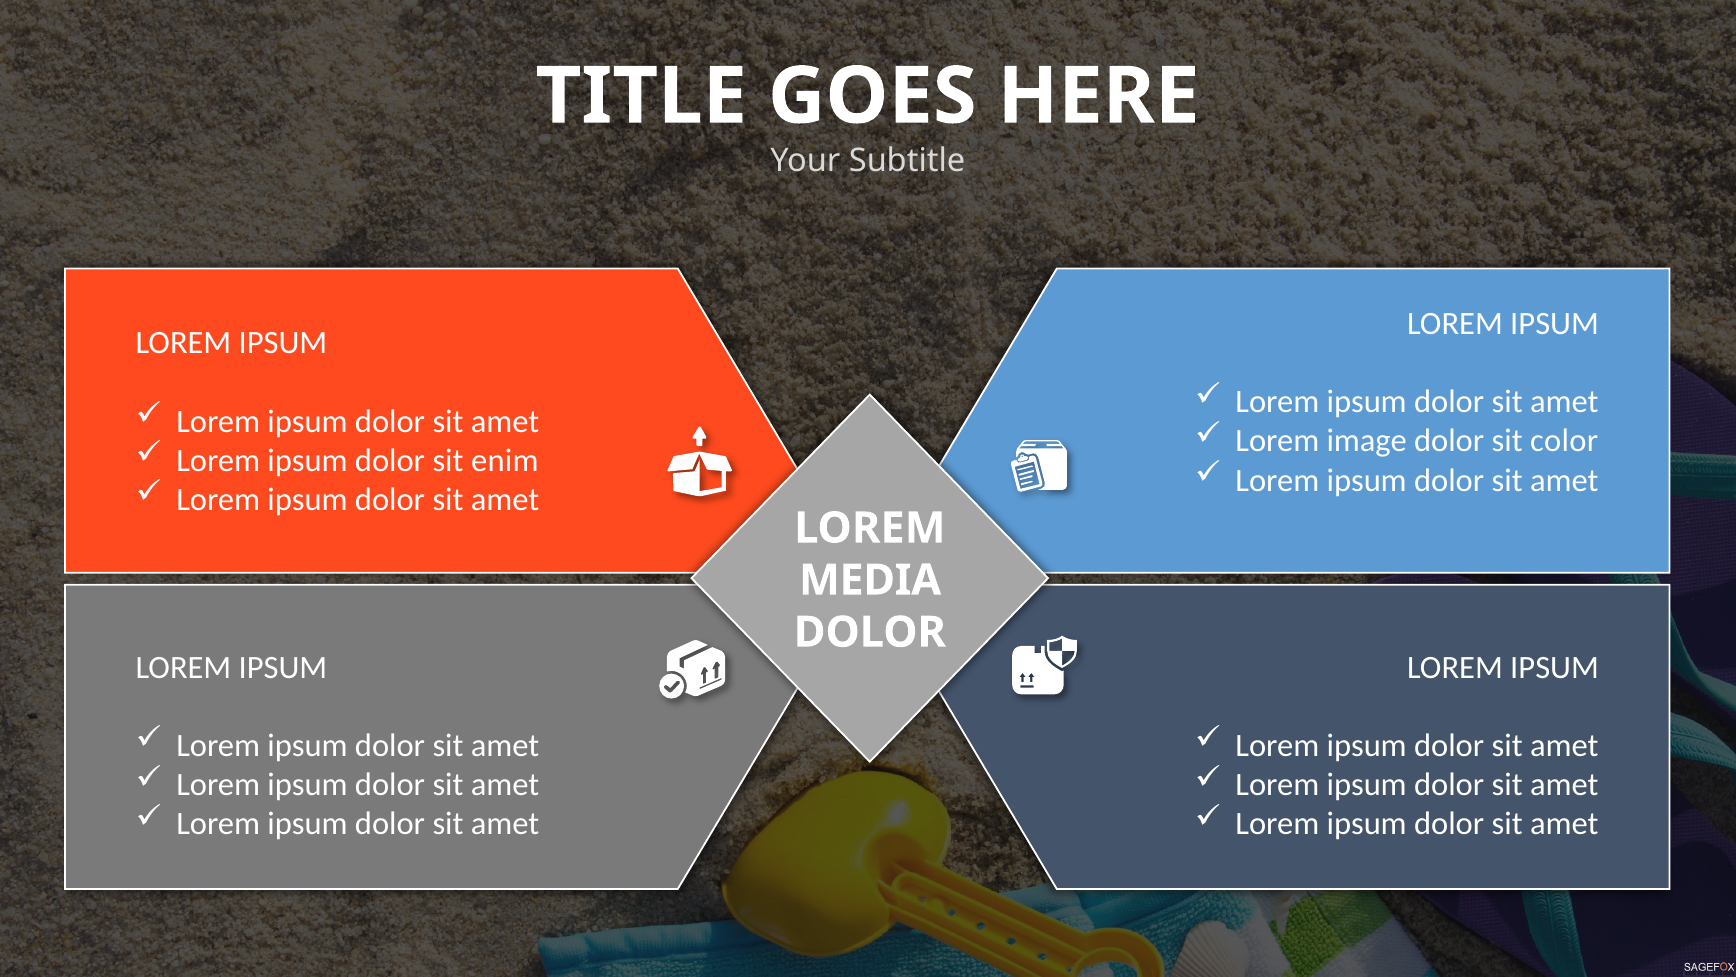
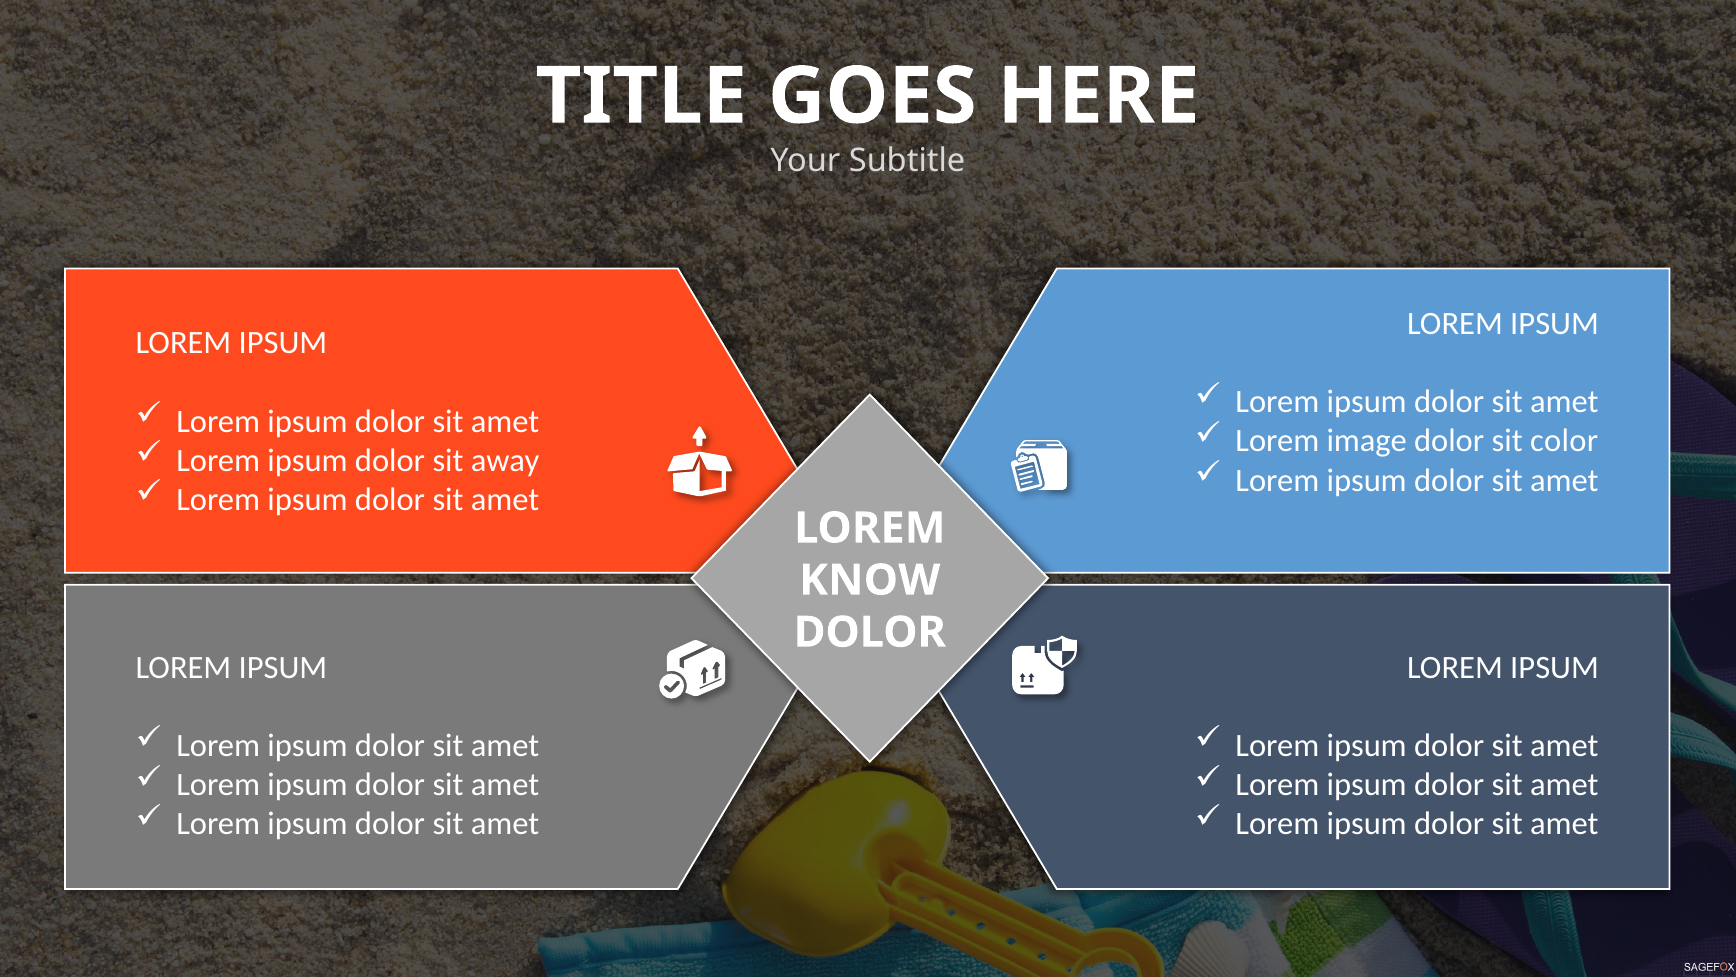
enim: enim -> away (505, 460)
MEDIA: MEDIA -> KNOW (870, 580)
